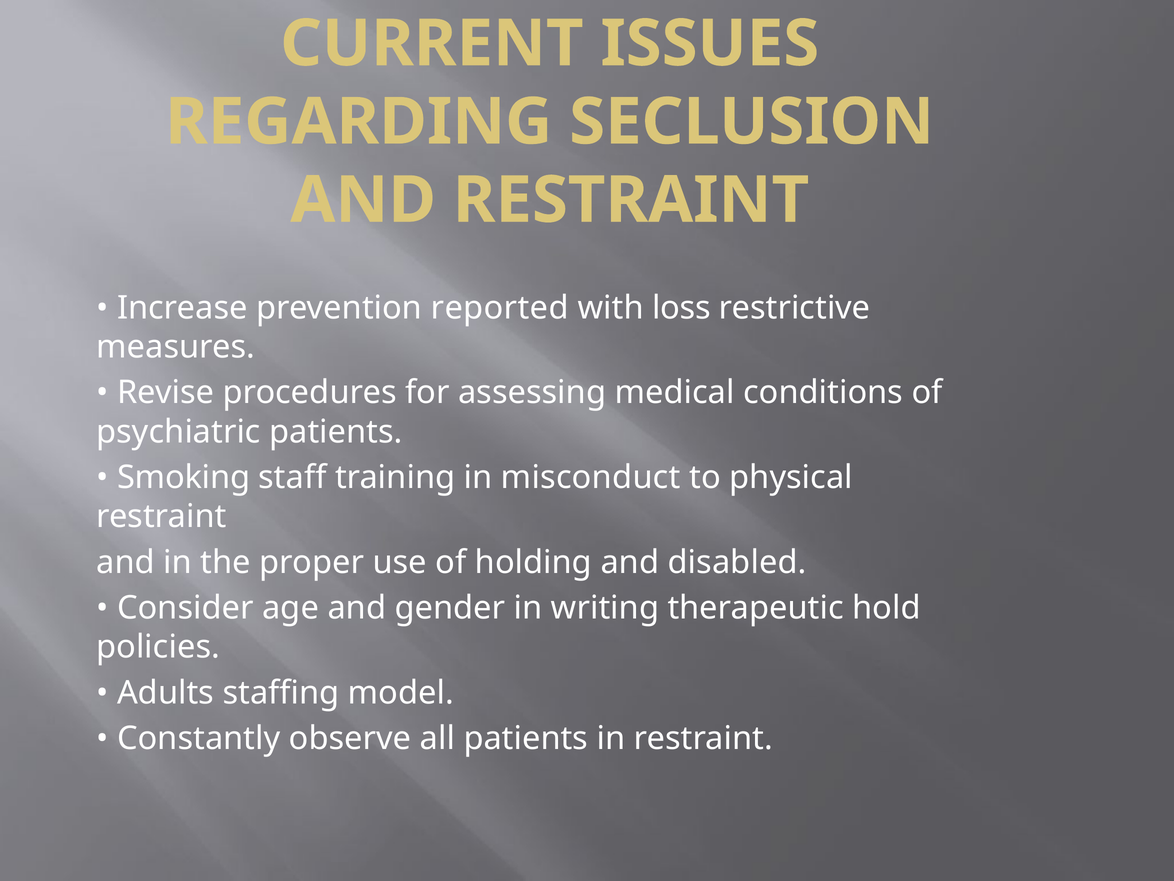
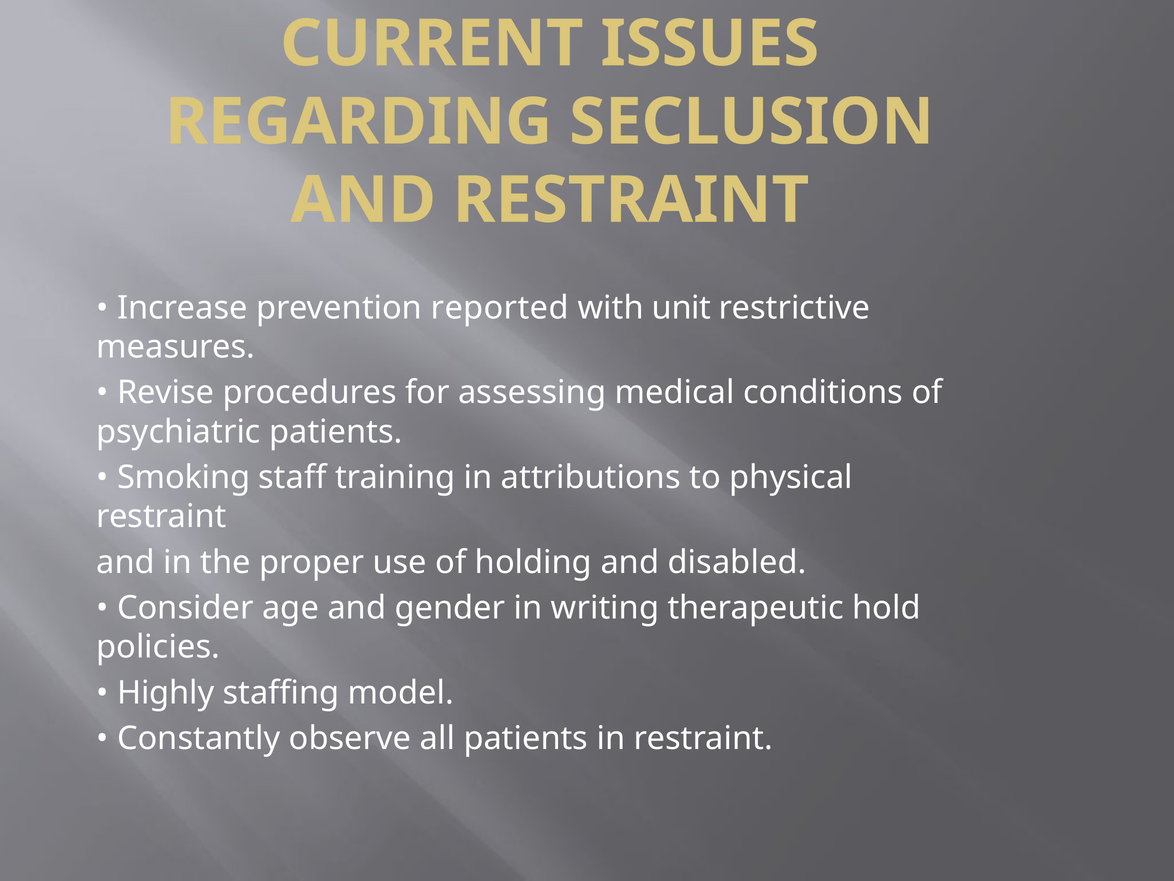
loss: loss -> unit (682, 308)
misconduct: misconduct -> attributions (591, 477)
Adults: Adults -> Highly (166, 692)
